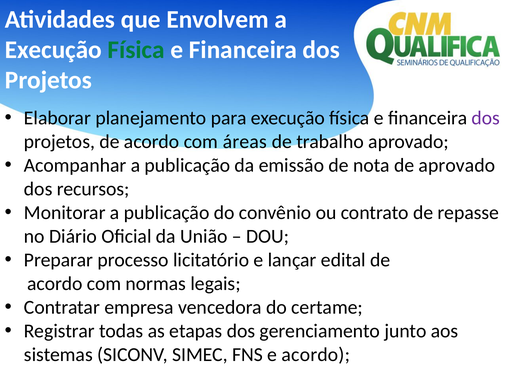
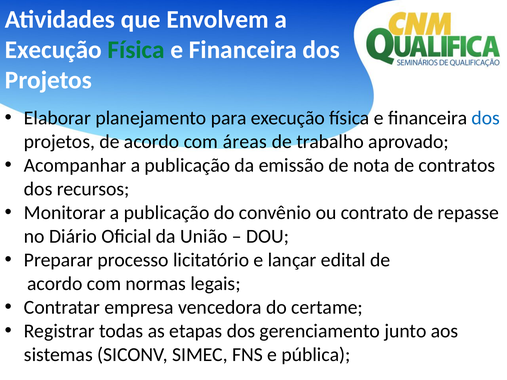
dos colour: purple -> blue (486, 118)
de aprovado: aprovado -> contratos (457, 165)
e acordo: acordo -> pública (316, 355)
